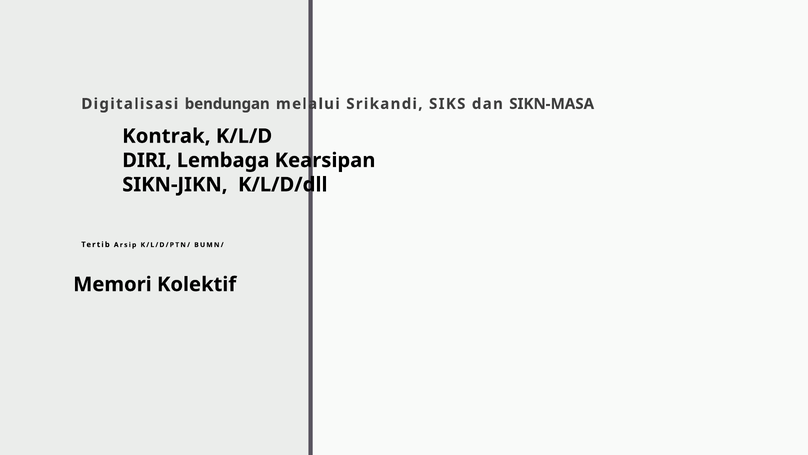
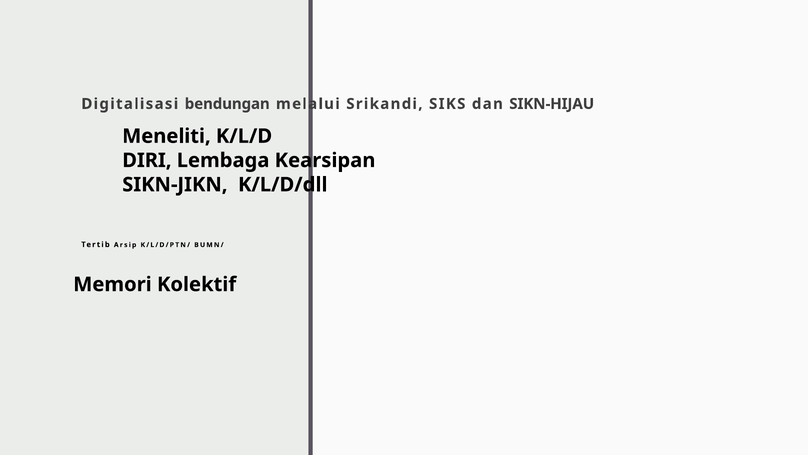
SIKN-MASA: SIKN-MASA -> SIKN-HIJAU (552, 104)
Kontrak: Kontrak -> Meneliti (166, 136)
